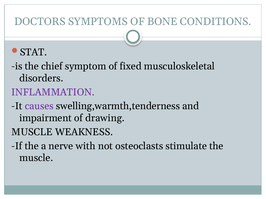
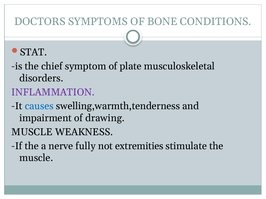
fixed: fixed -> plate (131, 66)
causes colour: purple -> blue (39, 106)
with: with -> fully (86, 146)
osteoclasts: osteoclasts -> extremities (139, 146)
